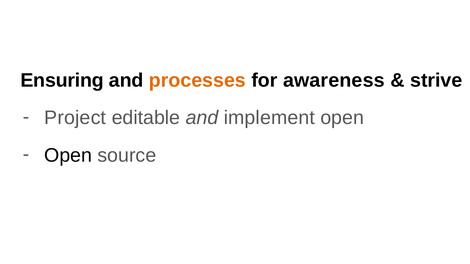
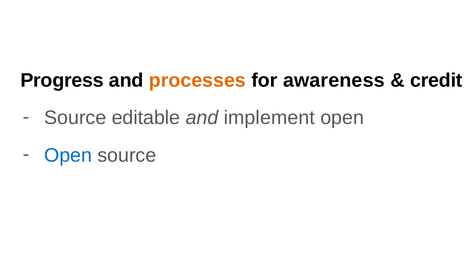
Ensuring: Ensuring -> Progress (62, 81)
strive: strive -> credit (436, 81)
Project: Project -> Source (75, 118)
Open colour: black -> blue (68, 155)
